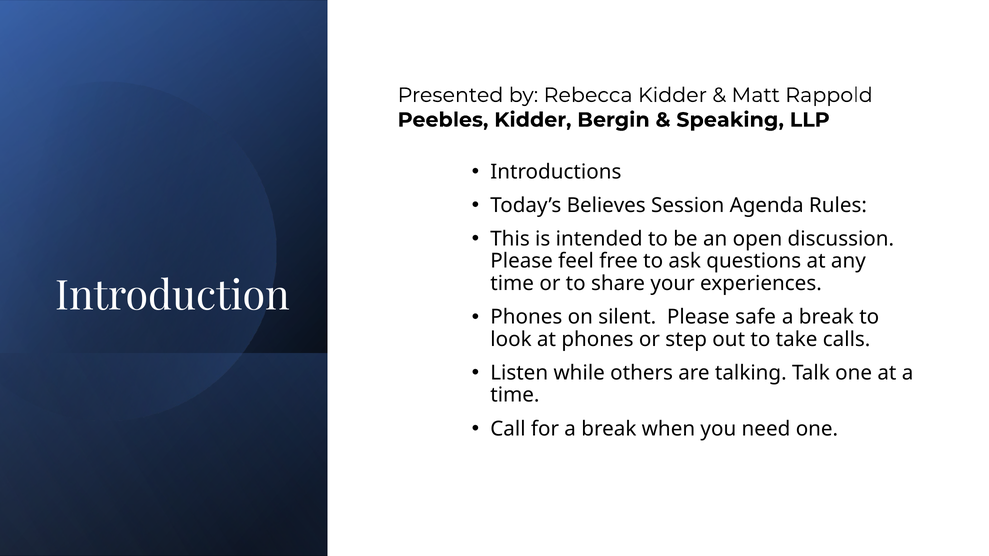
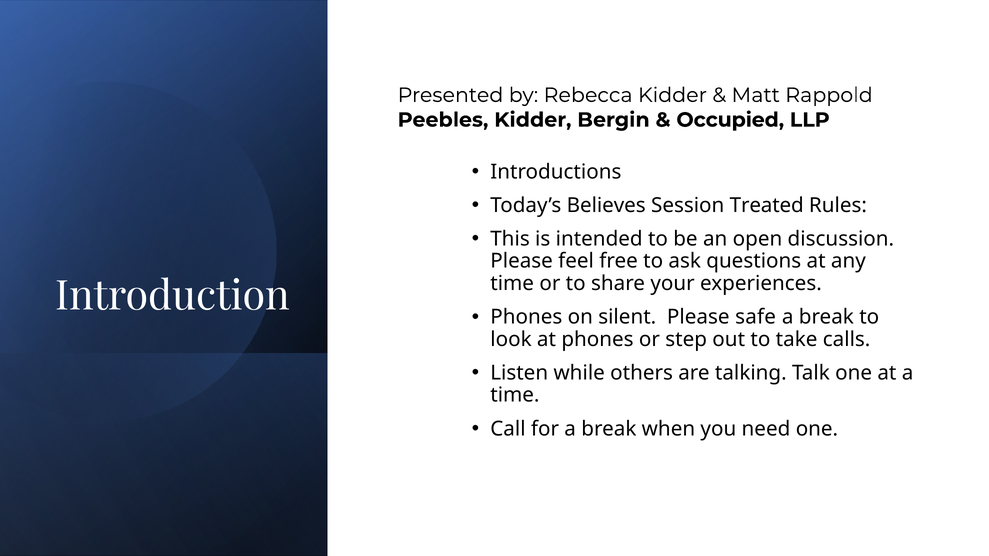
Speaking: Speaking -> Occupied (730, 120)
Agenda: Agenda -> Treated (767, 205)
